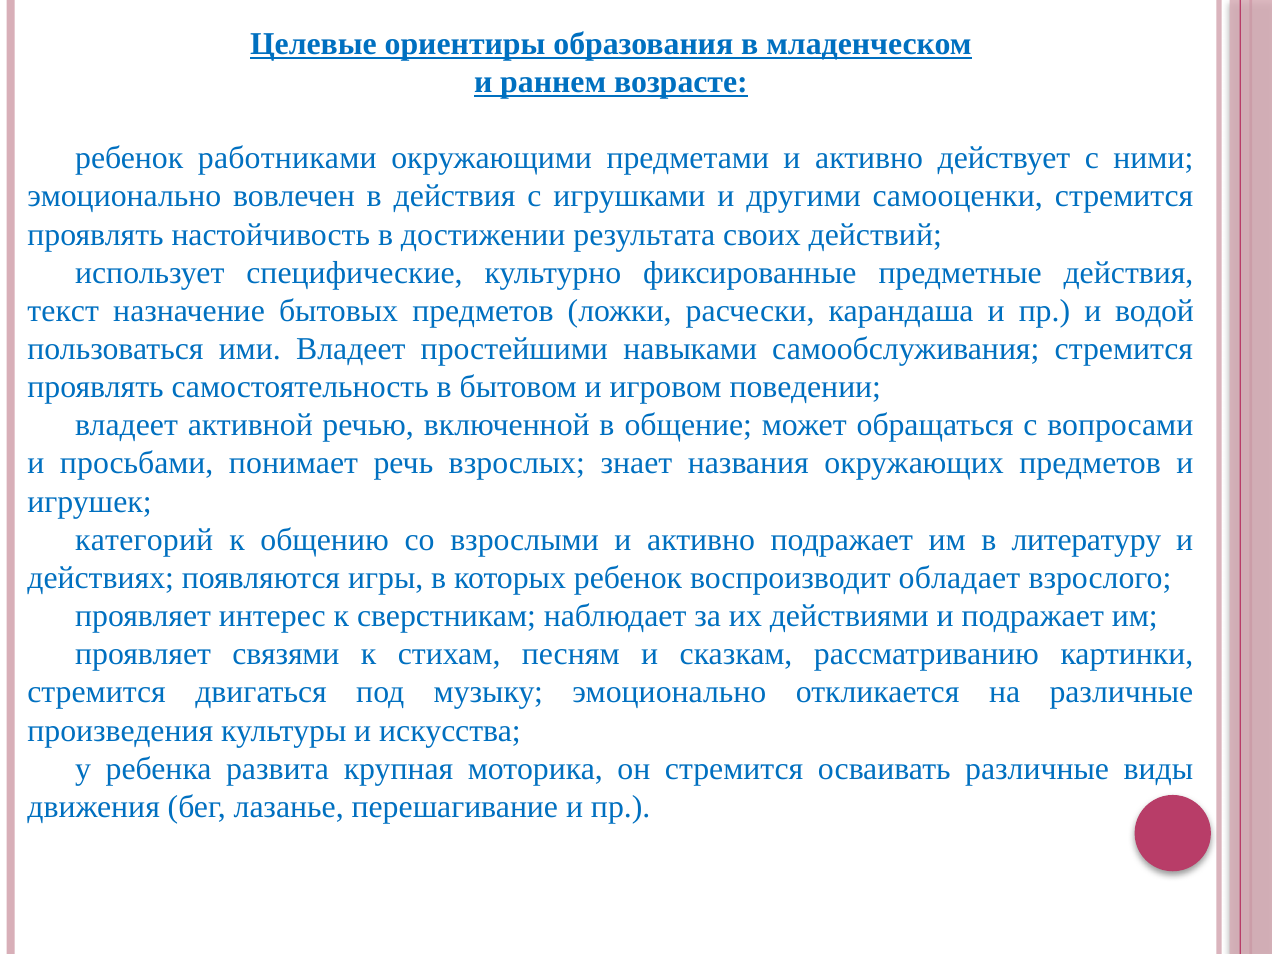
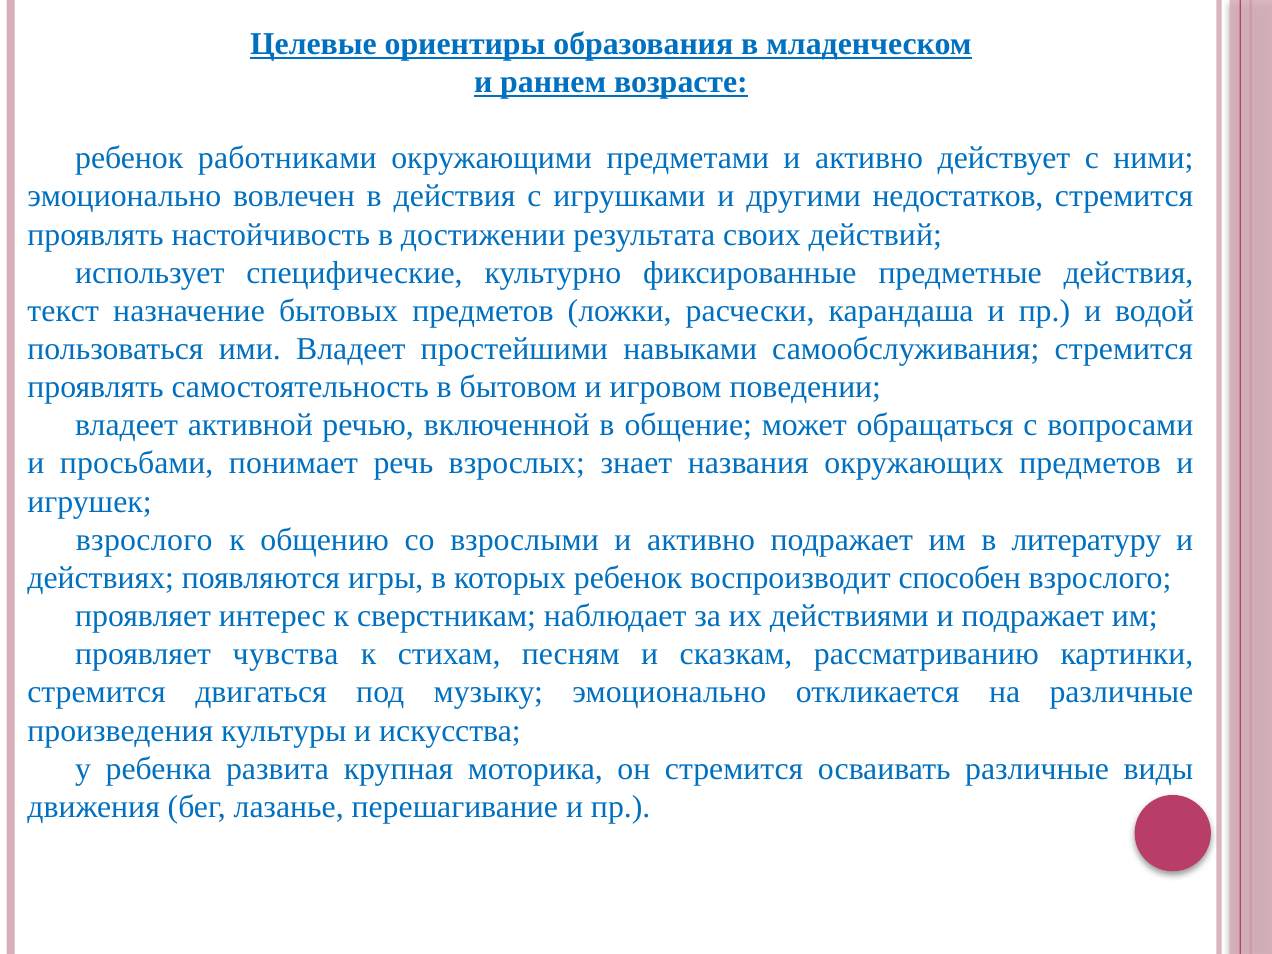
самооценки: самооценки -> недостатков (958, 196)
категорий: категорий -> взрослого (144, 540)
обладает: обладает -> способен (960, 578)
связями: связями -> чувства (286, 654)
